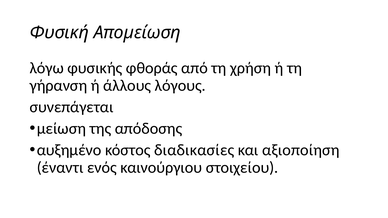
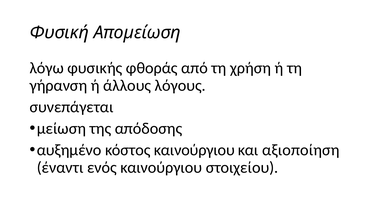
κόστος διαδικασίες: διαδικασίες -> καινούργιου (194, 150)
